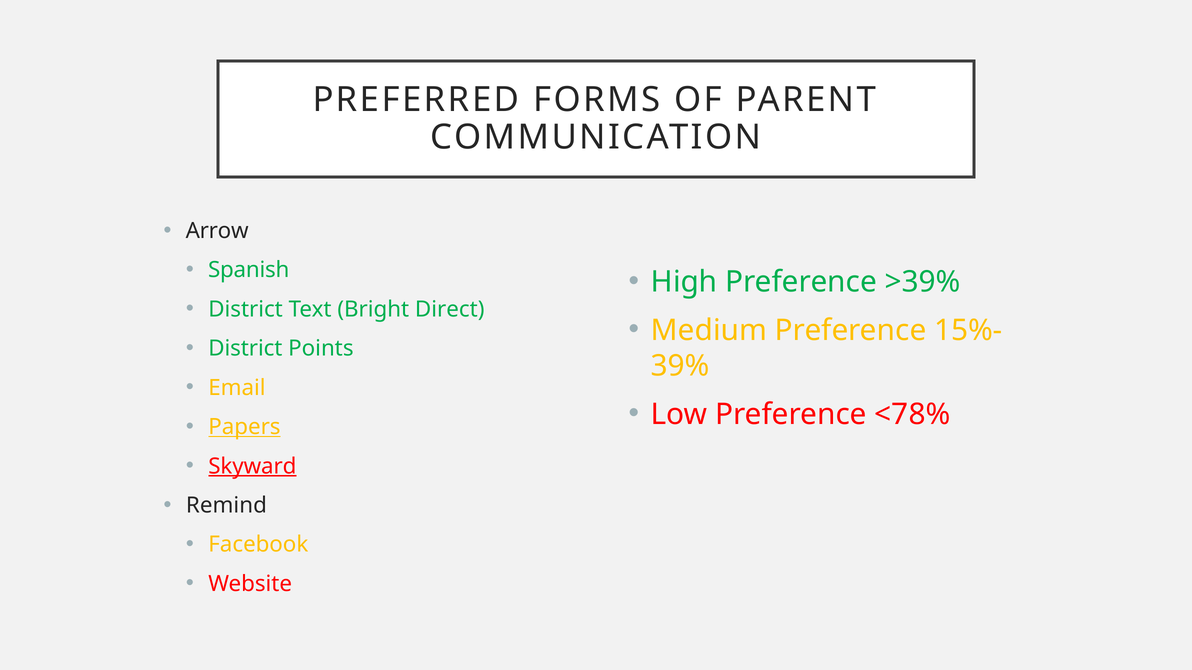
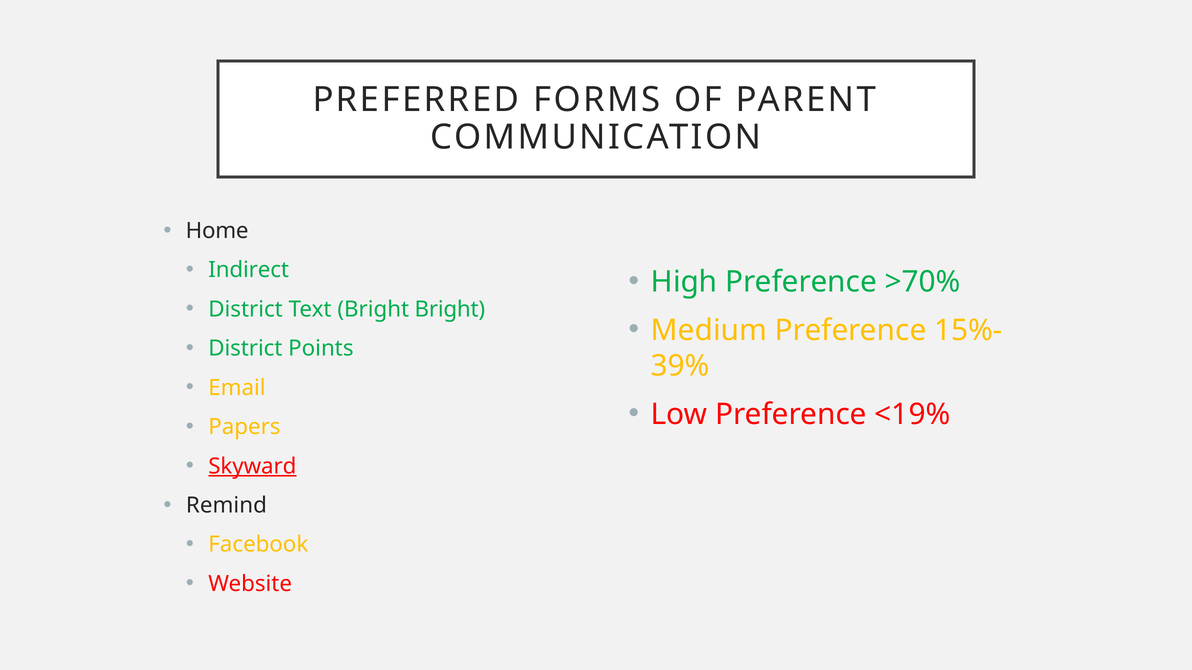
Arrow: Arrow -> Home (217, 231)
Spanish: Spanish -> Indirect (249, 270)
>39%: >39% -> >70% (923, 282)
Bright Direct: Direct -> Bright (450, 310)
<78%: <78% -> <19% (912, 414)
Papers underline: present -> none (244, 427)
